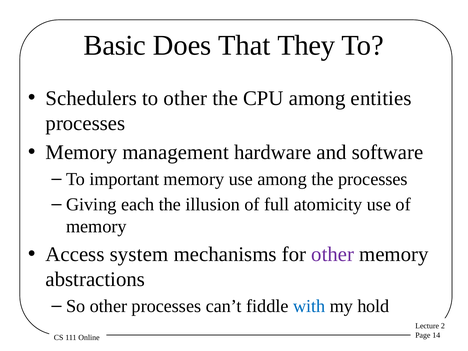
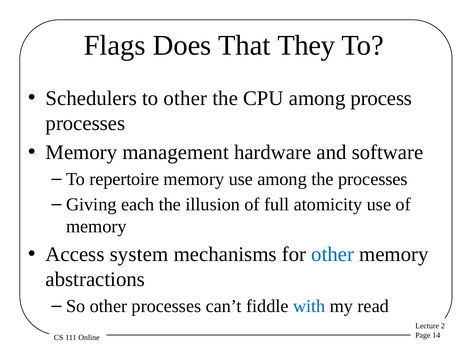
Basic: Basic -> Flags (115, 45)
entities: entities -> process (381, 98)
important: important -> repertoire (124, 179)
other colour: purple -> blue (333, 254)
hold: hold -> read (373, 306)
